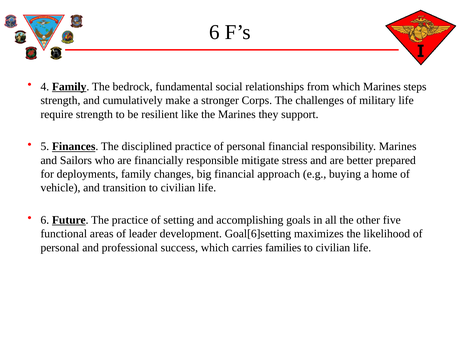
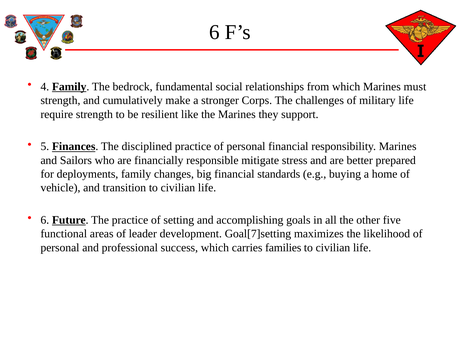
steps: steps -> must (415, 87)
approach: approach -> standards (279, 174)
Goal[6]setting: Goal[6]setting -> Goal[7]setting (258, 234)
